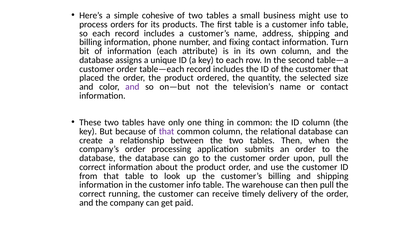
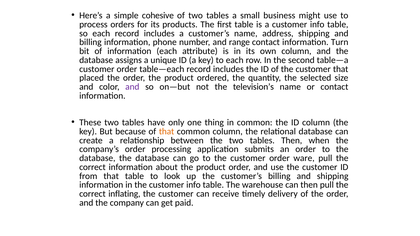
fixing: fixing -> range (239, 42)
that colour: purple -> orange (167, 132)
upon: upon -> ware (304, 158)
running: running -> inflating (124, 194)
